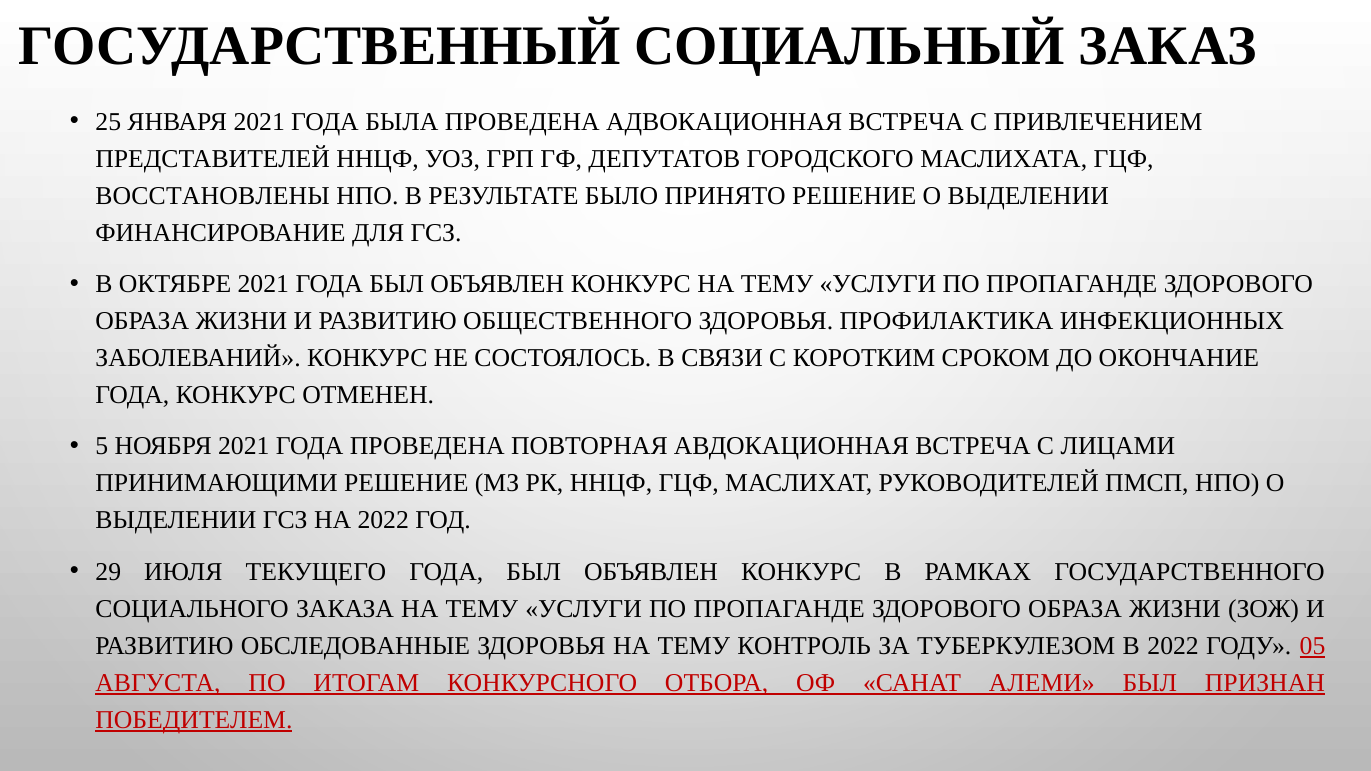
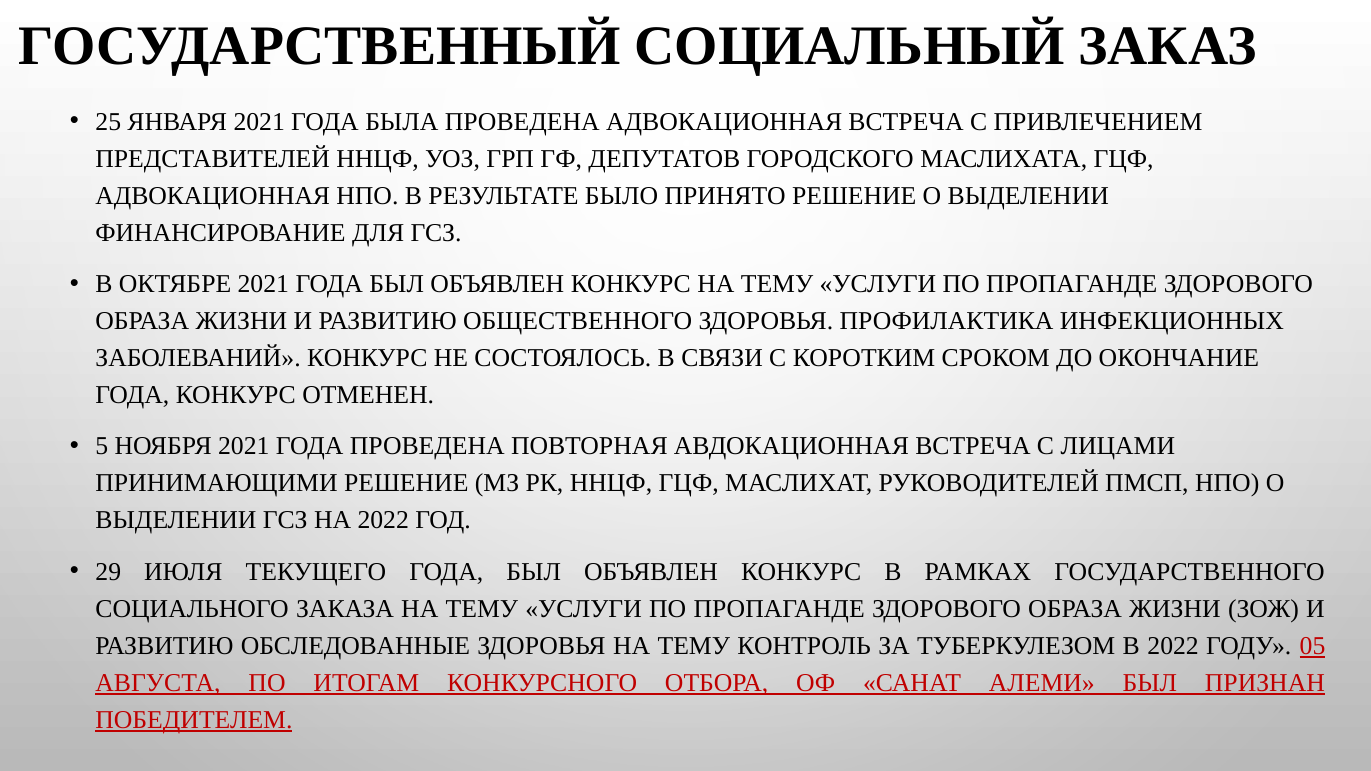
ВОССТАНОВЛЕНЫ: ВОССТАНОВЛЕНЫ -> АДВОКАЦИОННАЯ (213, 196)
